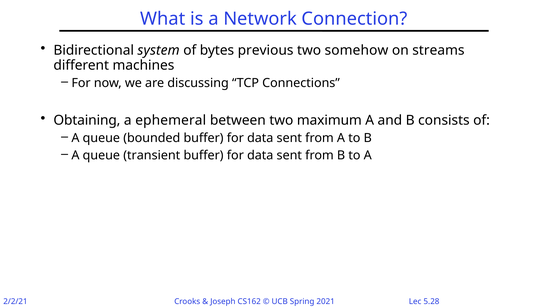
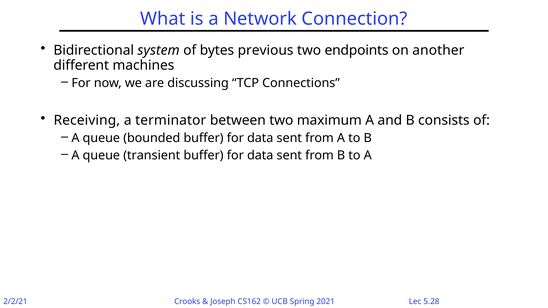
somehow: somehow -> endpoints (357, 50)
streams: streams -> another (438, 50)
Obtaining: Obtaining -> Receiving (87, 120)
ephemeral: ephemeral -> terminator (171, 120)
